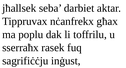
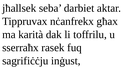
poplu: poplu -> karità (31, 34)
